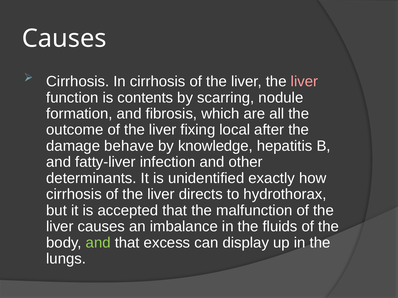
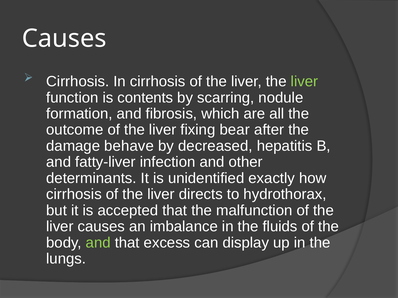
liver colour: pink -> light green (304, 82)
local: local -> bear (235, 130)
knowledge: knowledge -> decreased (215, 146)
